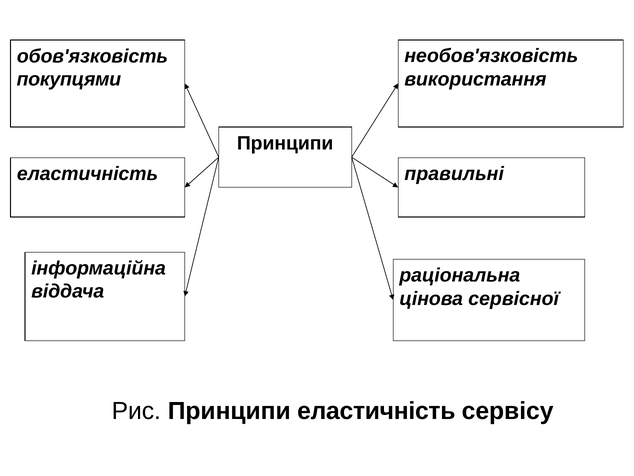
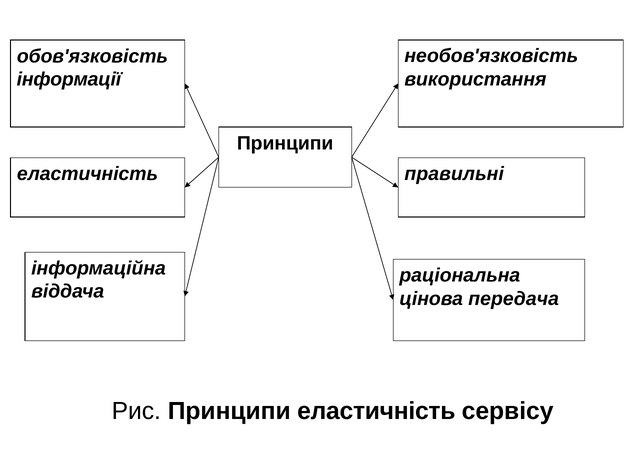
покупцями: покупцями -> інформації (69, 79)
сервісної: сервісної -> передача (514, 298)
